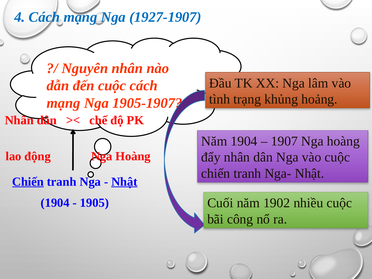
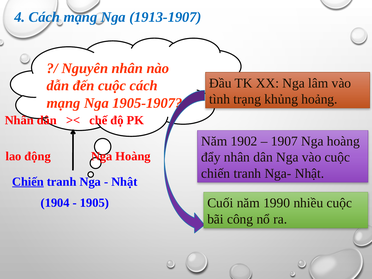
1927-1907: 1927-1907 -> 1913-1907 (165, 17)
Năm 1904: 1904 -> 1902 (244, 141)
Nhật underline: present -> none (124, 182)
1902: 1902 -> 1990 (277, 203)
